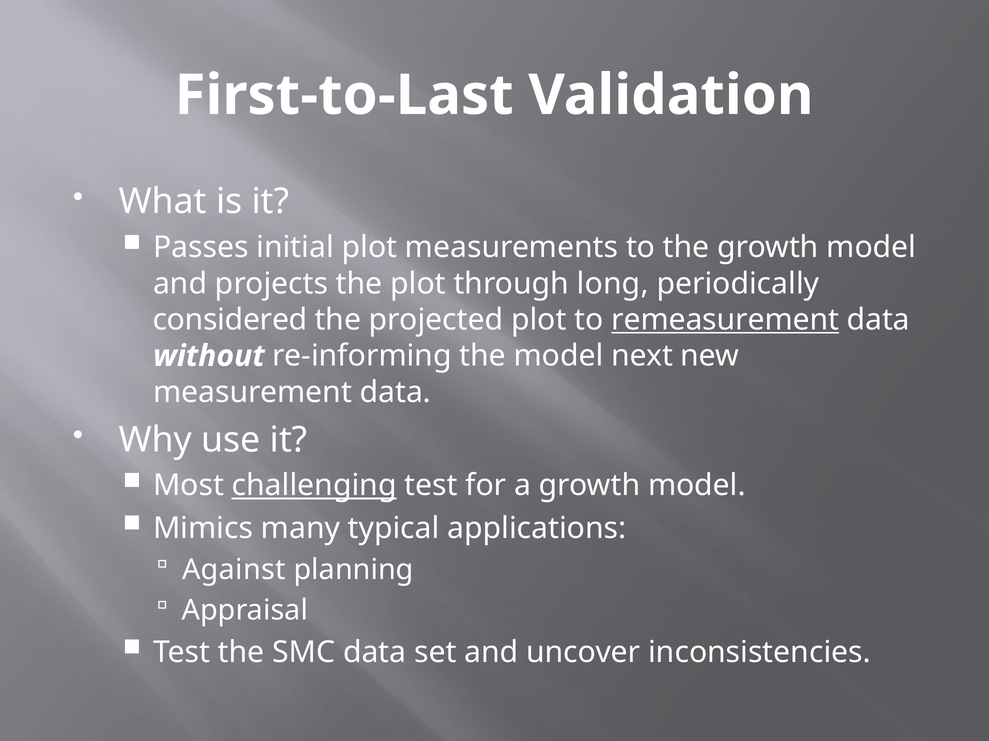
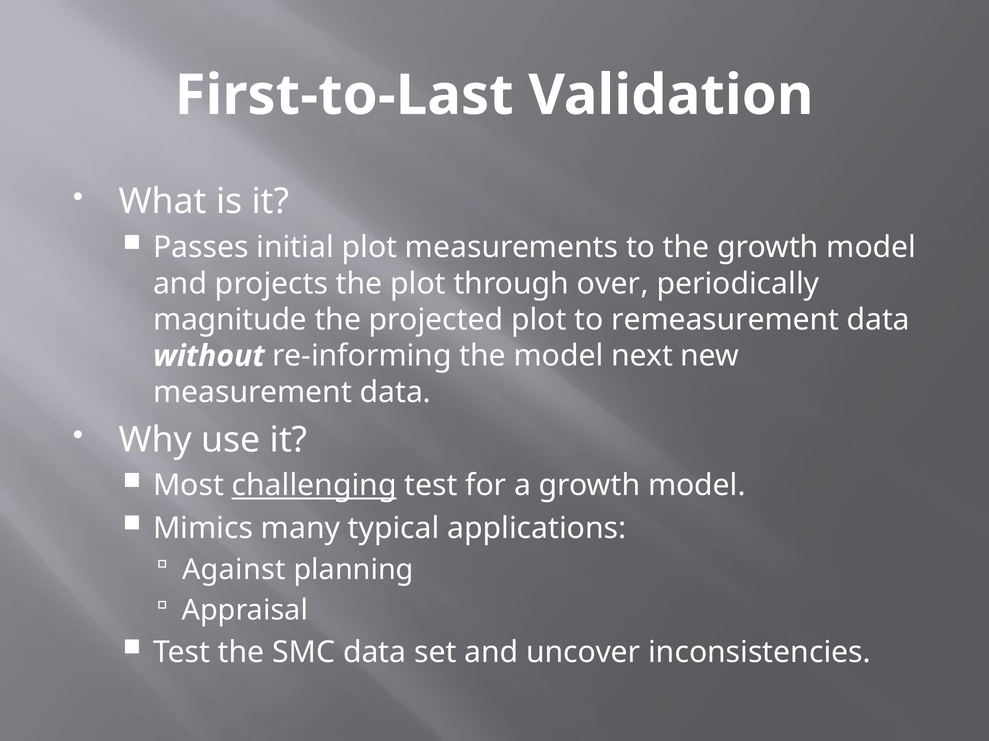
long: long -> over (613, 284)
considered: considered -> magnitude (230, 320)
remeasurement underline: present -> none (725, 320)
